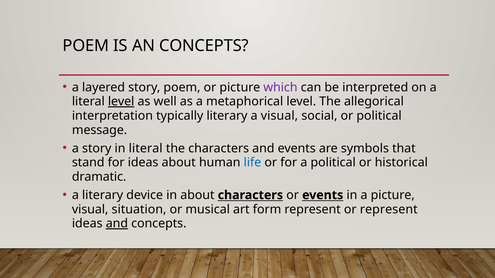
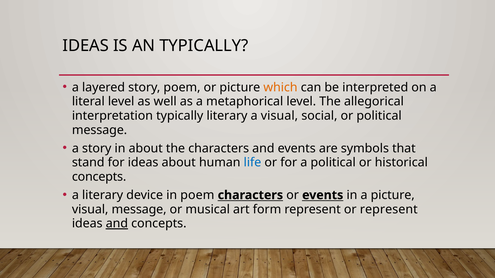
POEM: POEM -> IDEAS (86, 46)
AN CONCEPTS: CONCEPTS -> TYPICALLY (204, 46)
which colour: purple -> orange (280, 87)
level underline: present -> none (121, 102)
in literal: literal -> about (146, 149)
dramatic: dramatic -> concepts (99, 177)
in about: about -> poem (197, 195)
visual situation: situation -> message (139, 210)
